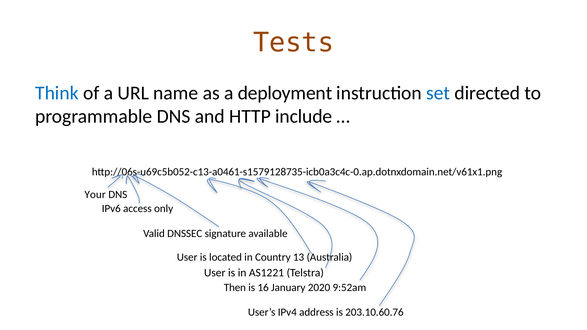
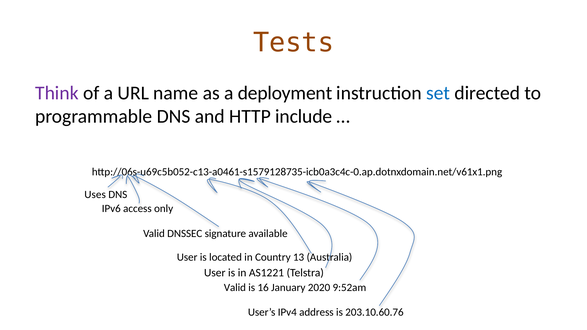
Think colour: blue -> purple (57, 93)
Your: Your -> Uses (95, 195)
Then: Then -> Valid (235, 288)
